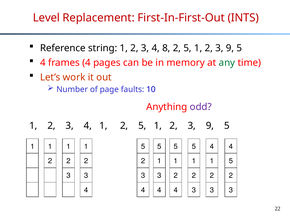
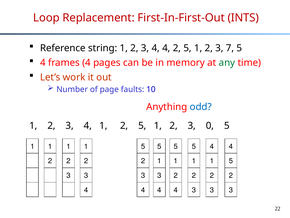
Level: Level -> Loop (46, 18)
4 8: 8 -> 4 (166, 48)
9: 9 -> 7 (230, 48)
odd colour: purple -> blue (201, 107)
9: 9 -> 0 (210, 125)
